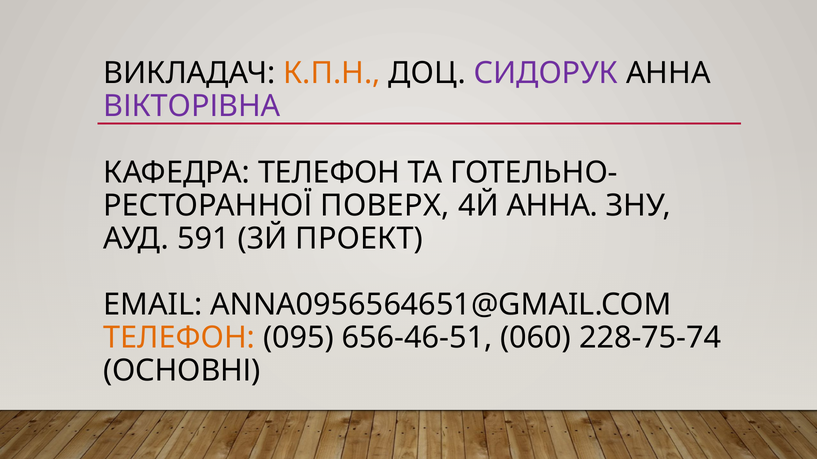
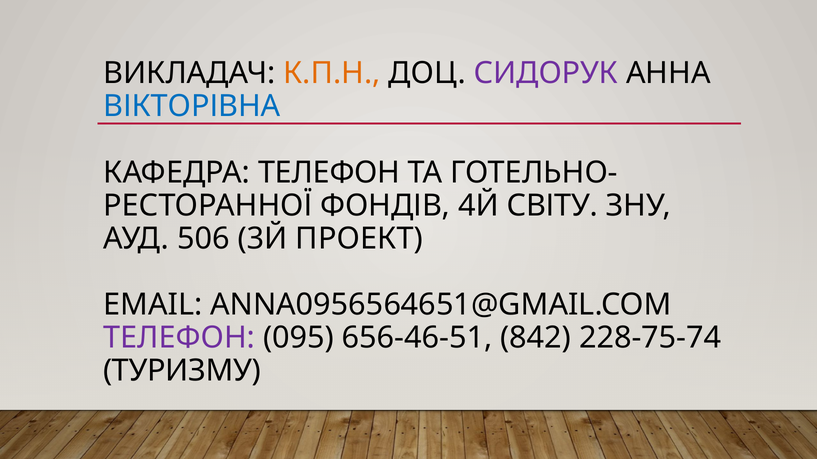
ВІКТОРІВНА colour: purple -> blue (192, 106)
ПОВЕРХ: ПОВЕРХ -> ФОНДІВ (385, 206)
4Й АННА: АННА -> СВІТУ (552, 206)
591: 591 -> 506 (203, 239)
ТЕЛЕФОН colour: orange -> purple (179, 338)
060: 060 -> 842 (536, 338)
ОСНОВНІ: ОСНОВНІ -> ТУРИЗМУ (182, 371)
